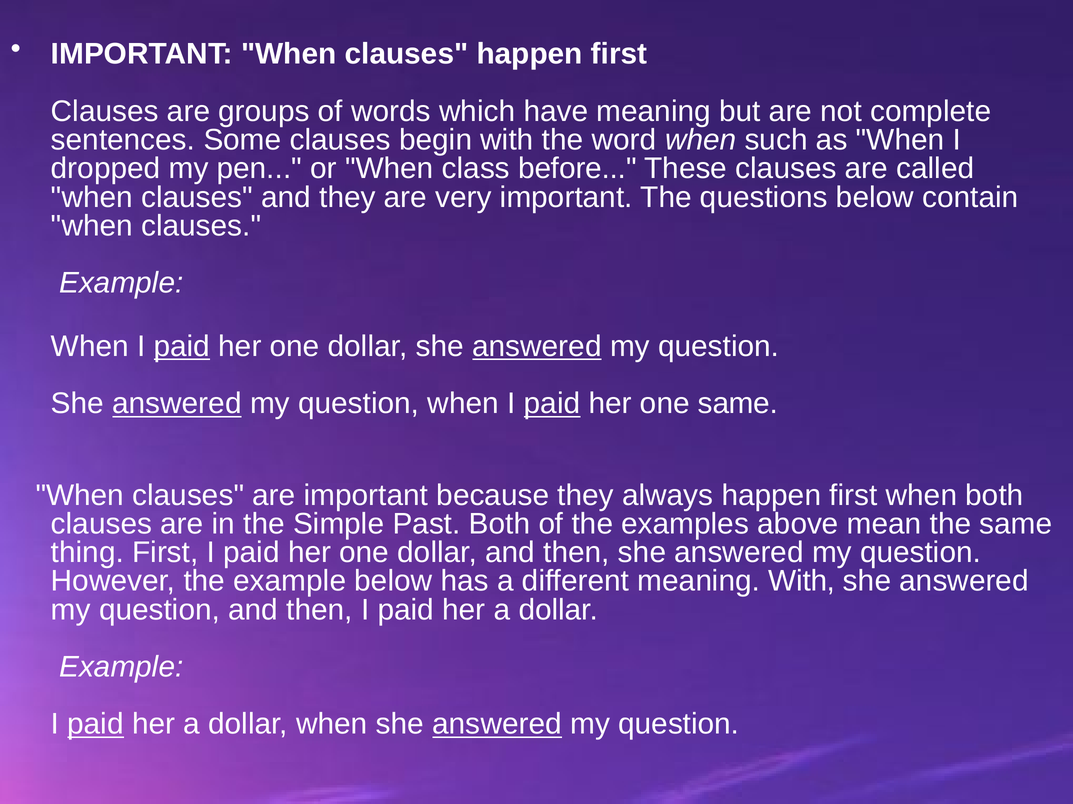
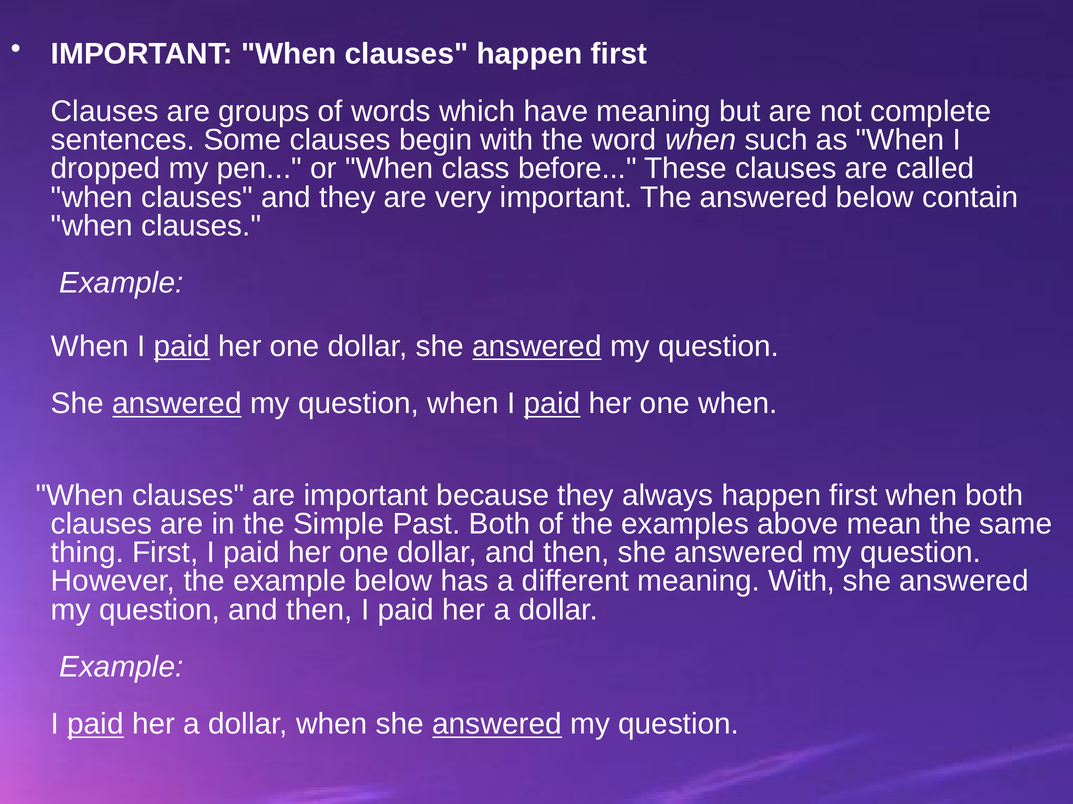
The questions: questions -> answered (764, 197)
one same: same -> when (738, 404)
